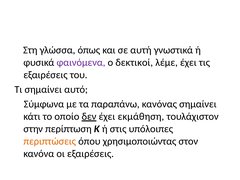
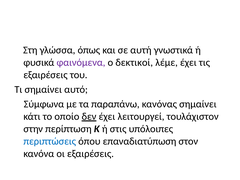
εκμάθηση: εκμάθηση -> λειτουργεί (141, 116)
περιπτώσεις colour: orange -> blue (50, 141)
χρησιμοποιώντας: χρησιμοποιώντας -> επαναδιατύπωση (140, 141)
